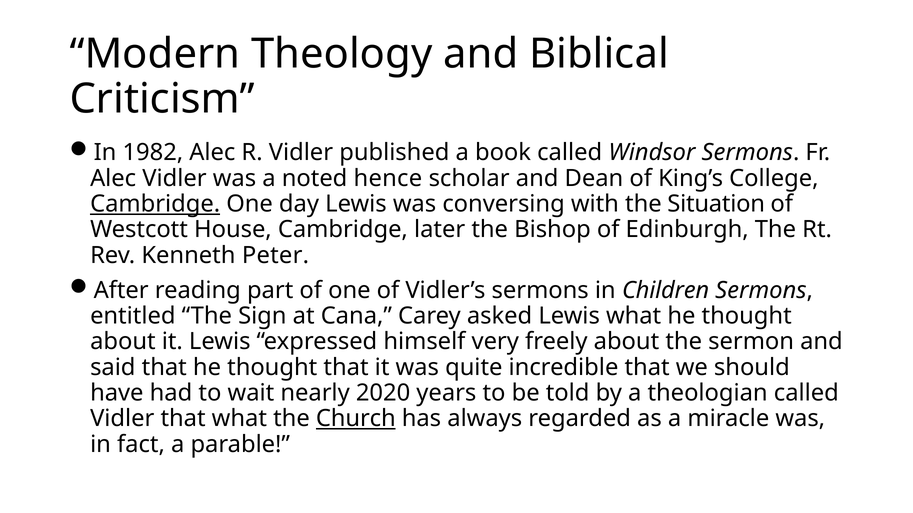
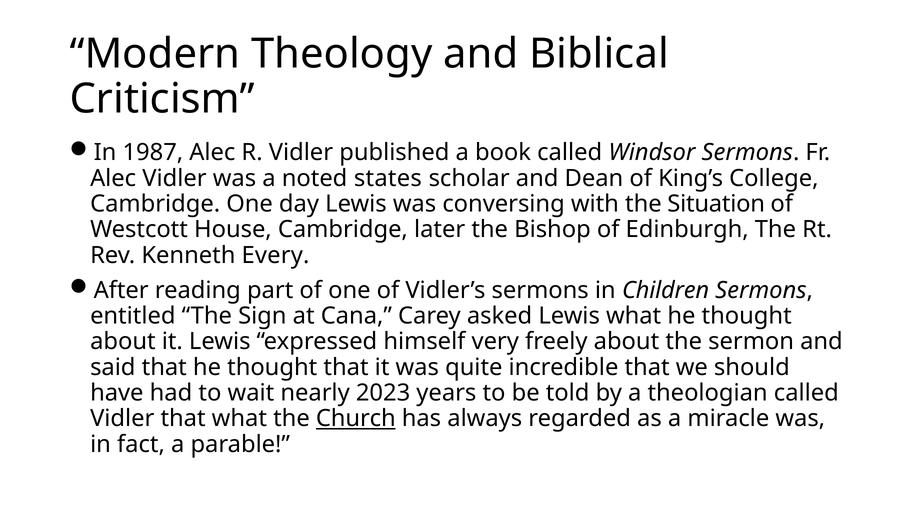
1982: 1982 -> 1987 (153, 153)
hence: hence -> states (388, 178)
Cambridge underline: present -> none (155, 204)
Peter: Peter -> Every (276, 255)
2020: 2020 -> 2023 (383, 393)
